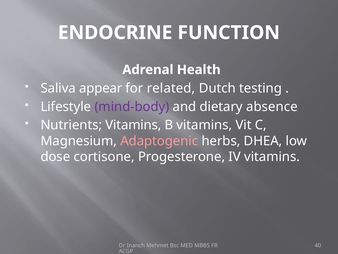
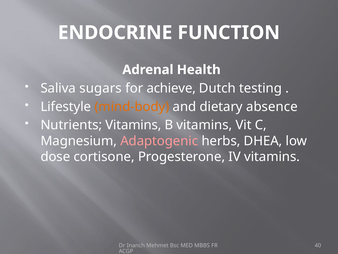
appear: appear -> sugars (101, 88)
related: related -> achieve (171, 88)
mind-body colour: purple -> orange (132, 106)
